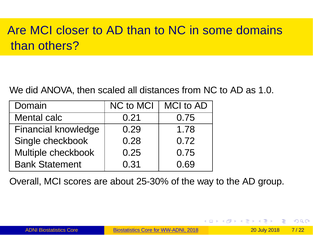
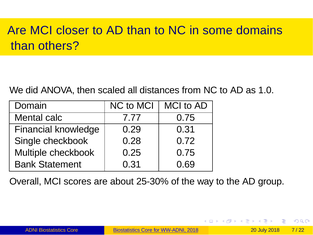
0.21: 0.21 -> 7.77 (132, 118)
0.29 1.78: 1.78 -> 0.31 (186, 129)
